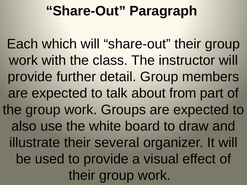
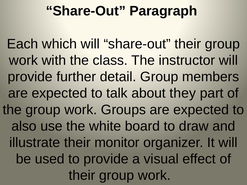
from: from -> they (183, 93)
several: several -> monitor (117, 143)
